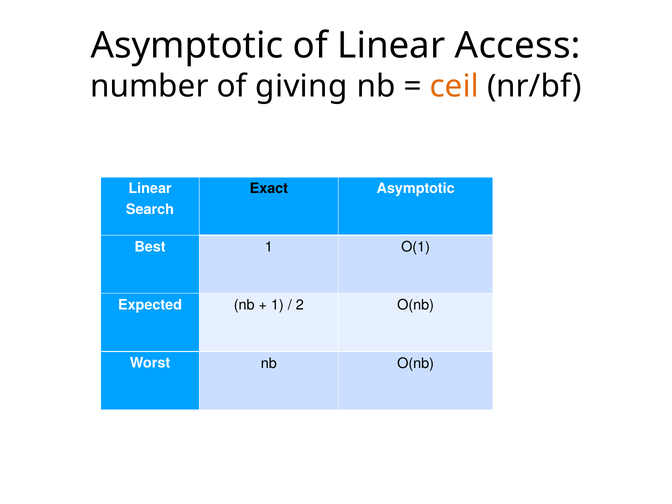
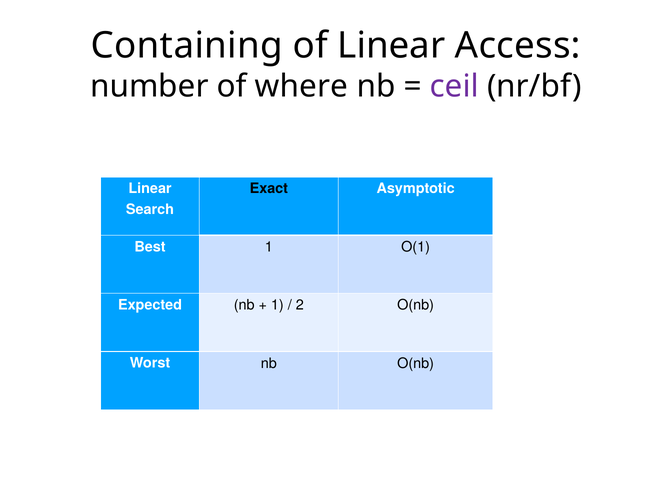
Asymptotic: Asymptotic -> Containing (187, 46)
giving: giving -> where (302, 86)
ceil colour: orange -> purple (454, 86)
